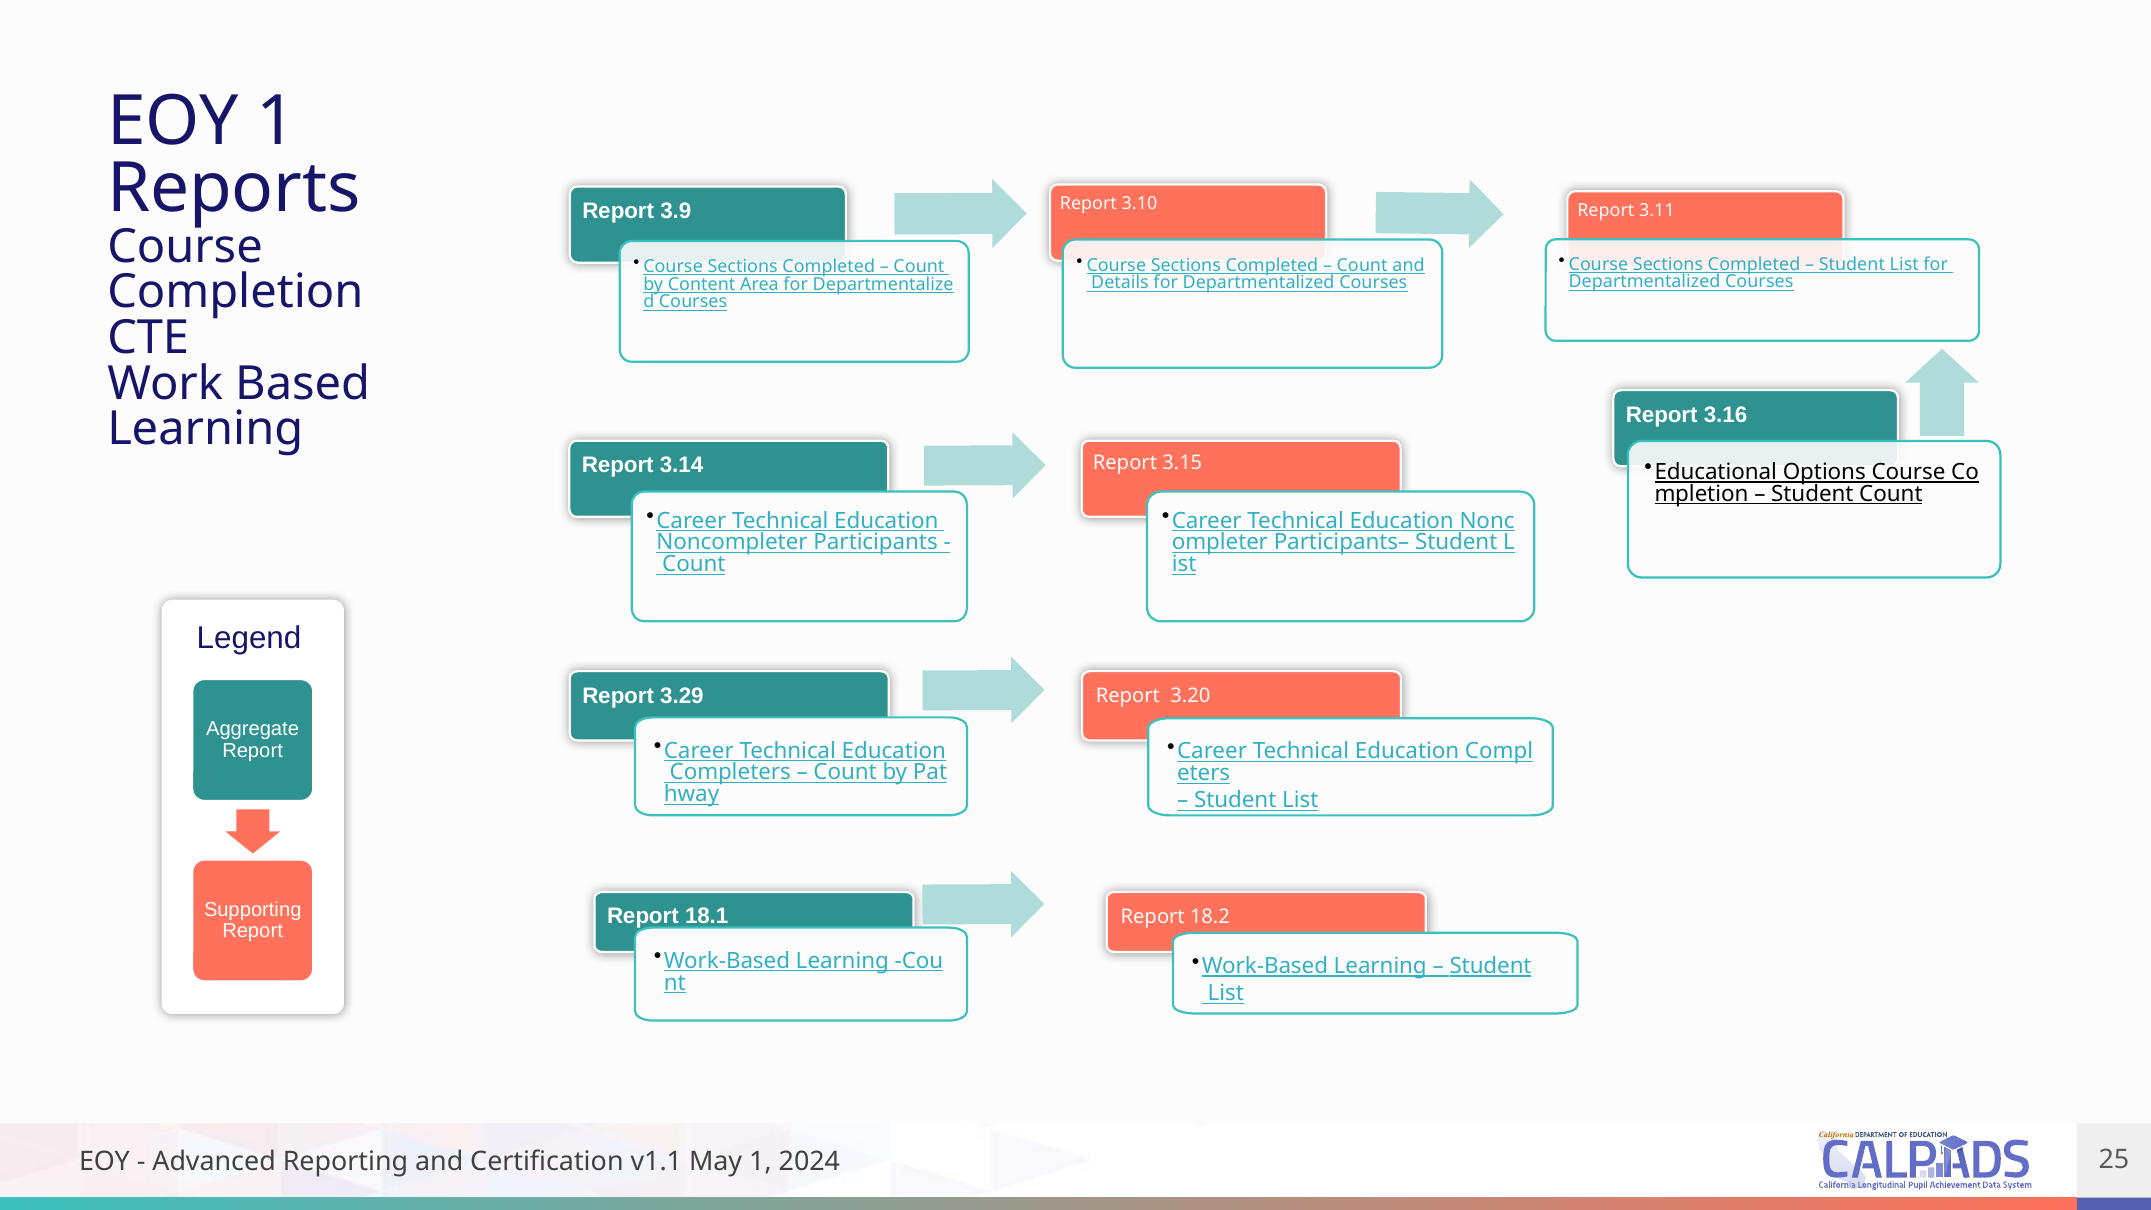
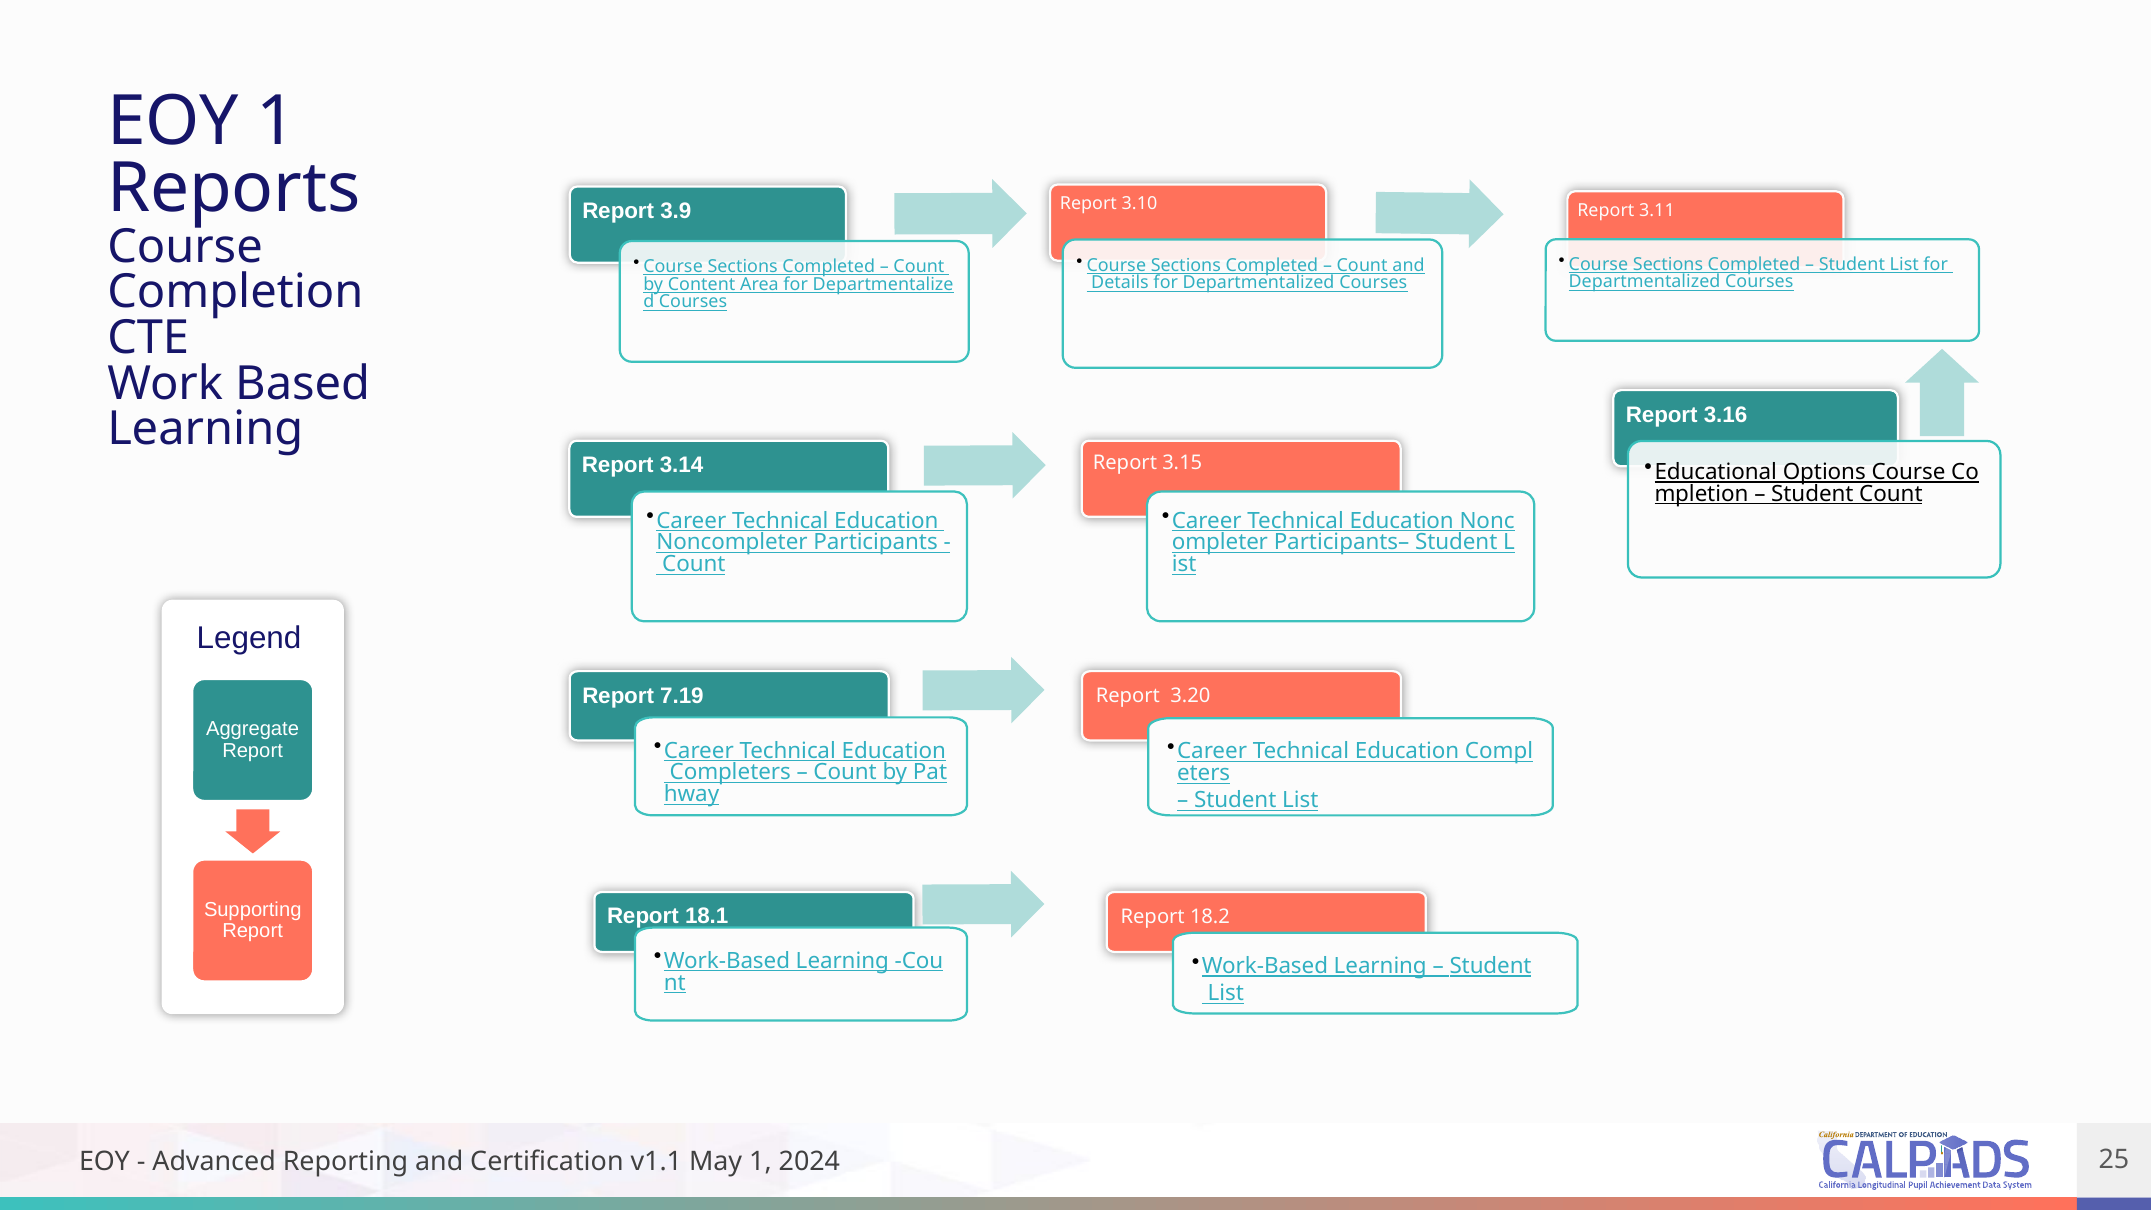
3.29: 3.29 -> 7.19 (682, 696)
